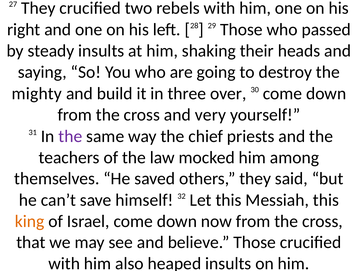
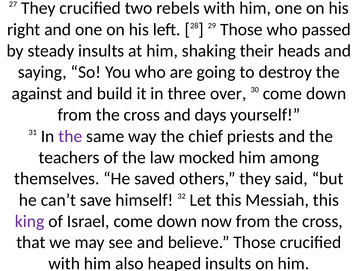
mighty: mighty -> against (37, 93)
very: very -> days (211, 115)
king colour: orange -> purple (30, 221)
